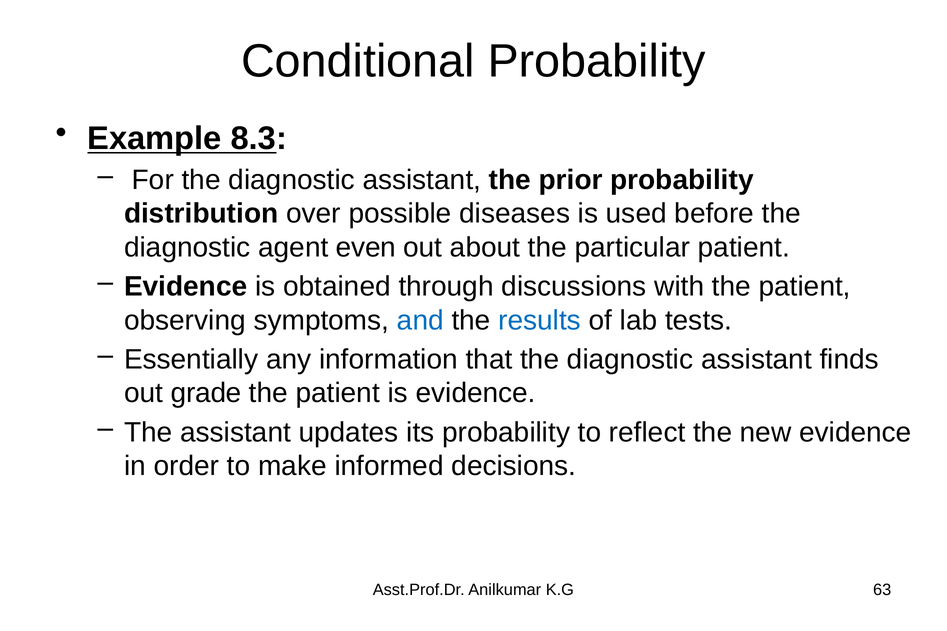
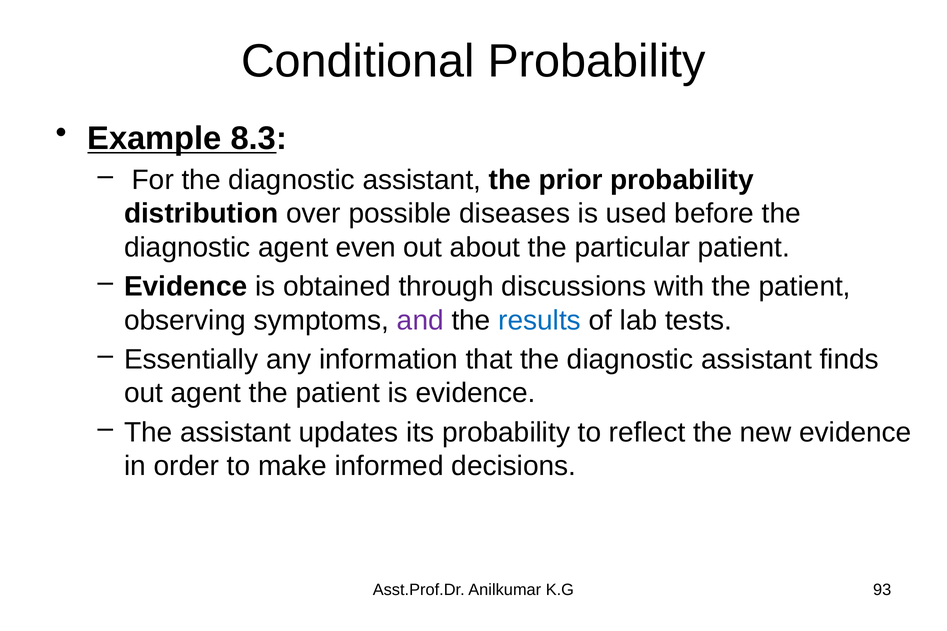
and colour: blue -> purple (420, 320)
out grade: grade -> agent (206, 393)
63: 63 -> 93 (882, 590)
